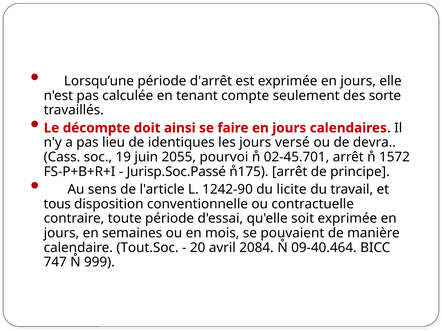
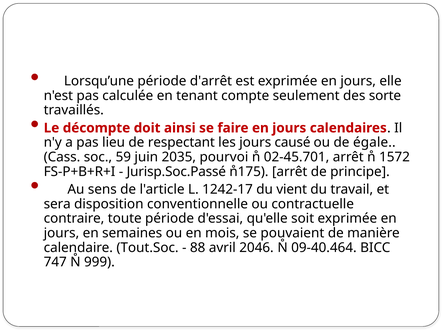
identiques: identiques -> respectant (181, 143)
versé: versé -> causé (292, 143)
devra: devra -> égale (374, 143)
19: 19 -> 59 (123, 157)
2055: 2055 -> 2035 (179, 157)
1242-90: 1242-90 -> 1242-17 (228, 190)
licite: licite -> vient (292, 190)
tous: tous -> sera (57, 204)
20: 20 -> 88 (198, 248)
2084: 2084 -> 2046 (256, 248)
